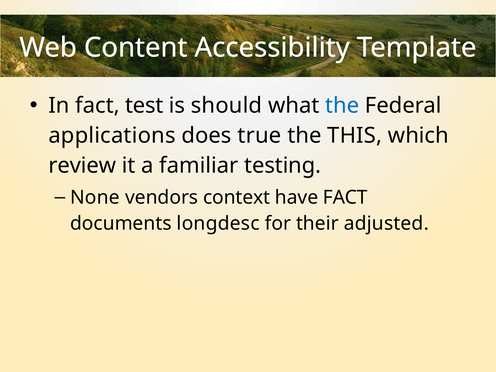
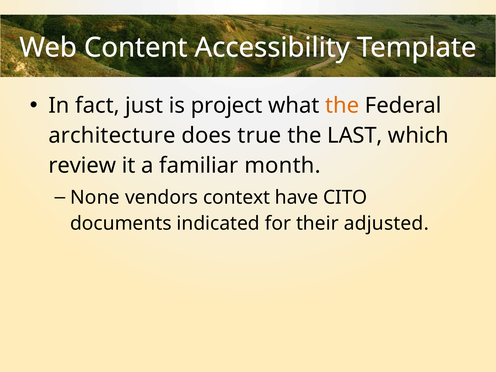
test: test -> just (144, 106)
should: should -> project (227, 106)
the colour: blue -> orange (342, 106)
applications: applications -> architecture (112, 136)
THIS: THIS -> LAST (355, 136)
testing: testing -> month (283, 166)
have FACT: FACT -> CITO (345, 197)
longdesc: longdesc -> indicated (218, 224)
